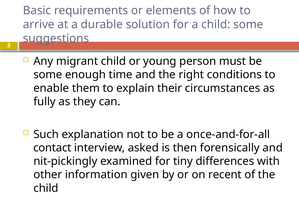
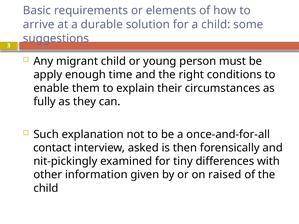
some: some -> apply (48, 75)
recent: recent -> raised (225, 175)
